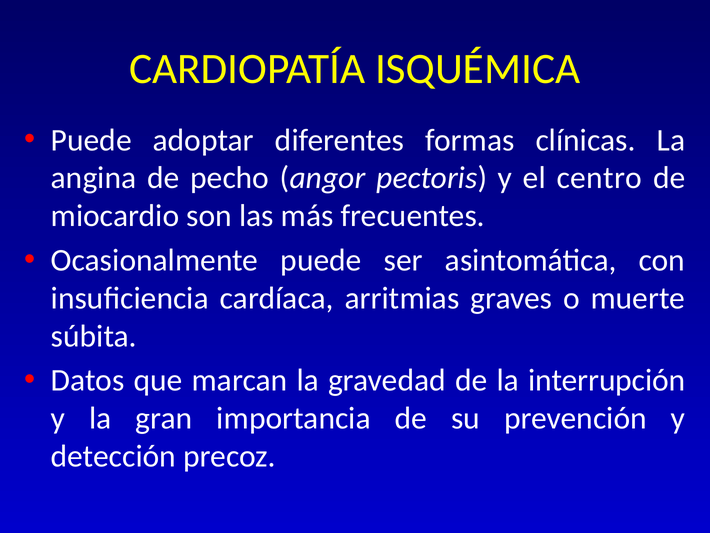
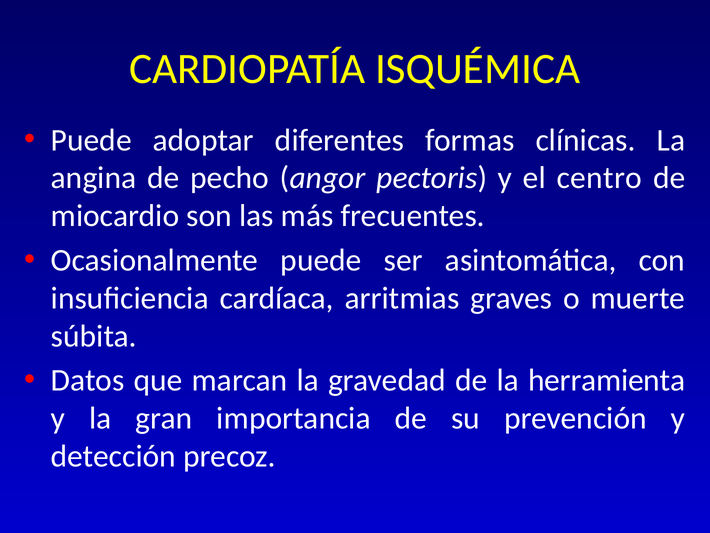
interrupción: interrupción -> herramienta (607, 380)
